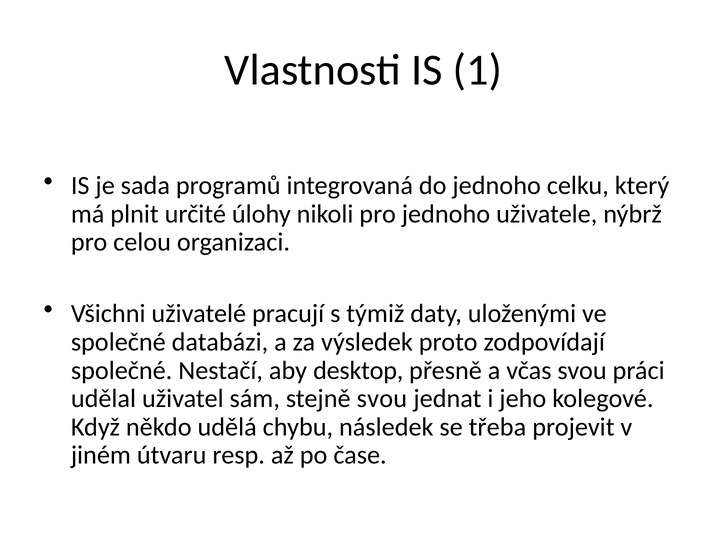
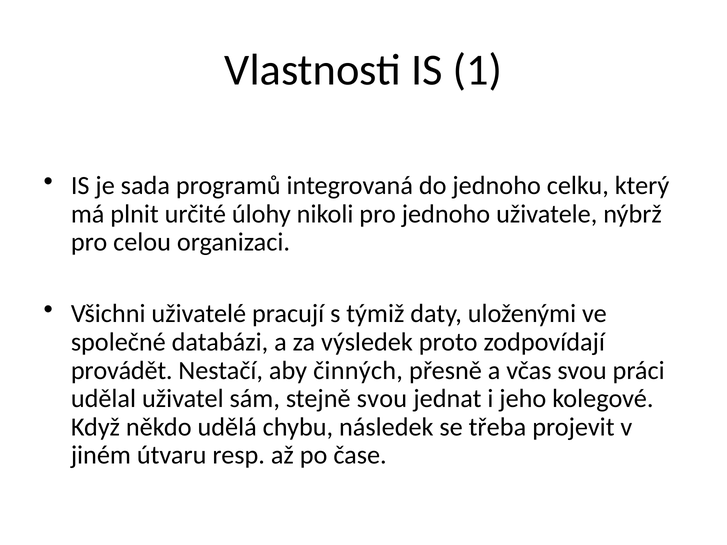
společné: společné -> provádět (122, 371)
desktop: desktop -> činných (358, 371)
